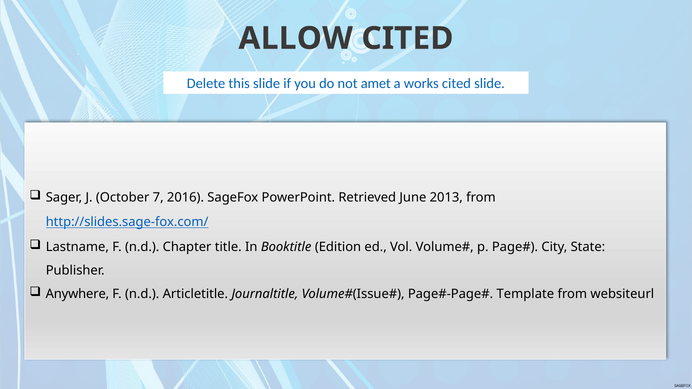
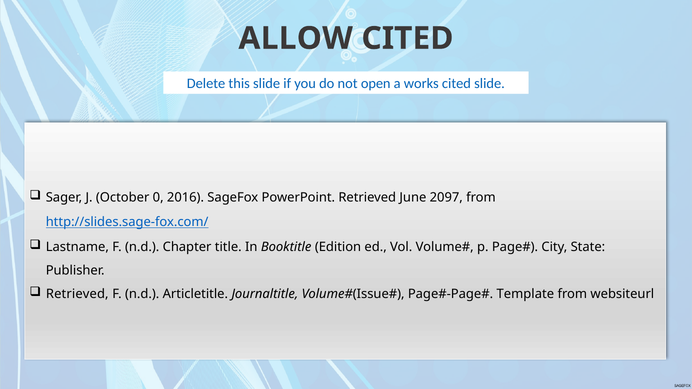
amet: amet -> open (376, 84)
7: 7 -> 0 (158, 197)
2013: 2013 -> 2097 (446, 197)
Anywhere: Anywhere -> Retrieved (77, 294)
